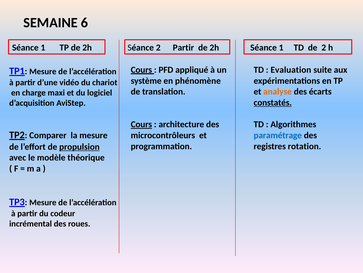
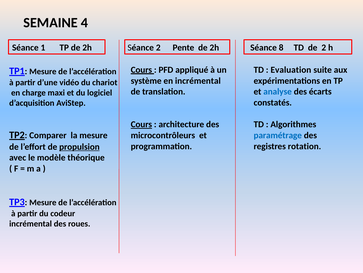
6: 6 -> 4 (84, 23)
2 Partir: Partir -> Pente (183, 48)
2h Séance 1: 1 -> 8 (281, 48)
en phénomène: phénomène -> incrémental (198, 81)
analyse colour: orange -> blue (278, 91)
constatés underline: present -> none (273, 102)
